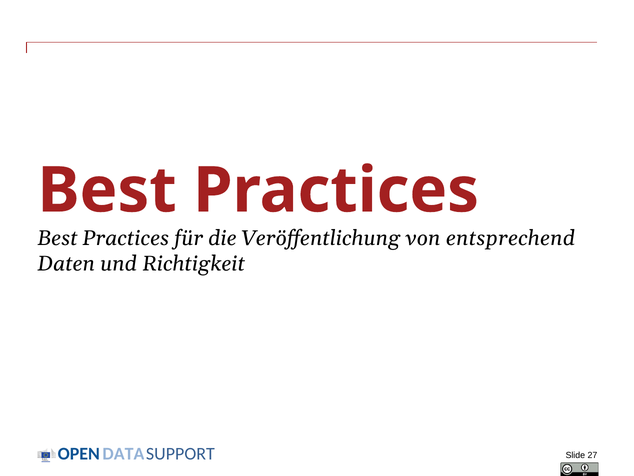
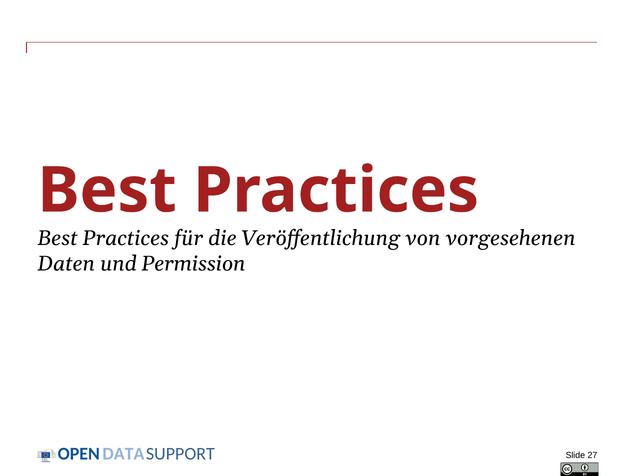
entsprechend: entsprechend -> vorgesehenen (511, 238)
Richtigkeit: Richtigkeit -> Permission (194, 263)
